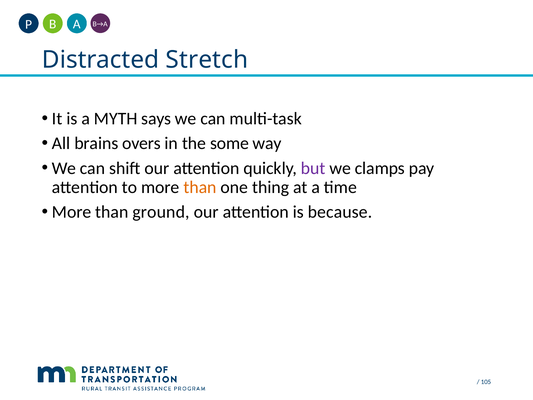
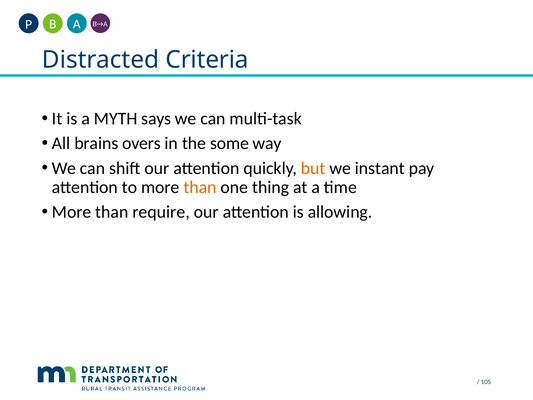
Stretch: Stretch -> Criteria (207, 60)
but colour: purple -> orange (313, 168)
clamps: clamps -> instant (380, 168)
ground: ground -> require (161, 212)
because: because -> allowing (340, 212)
